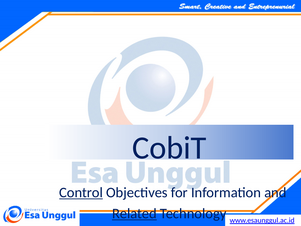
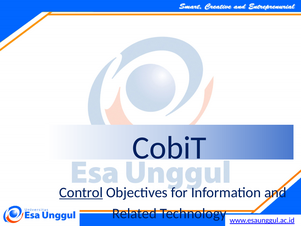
Related underline: present -> none (134, 213)
